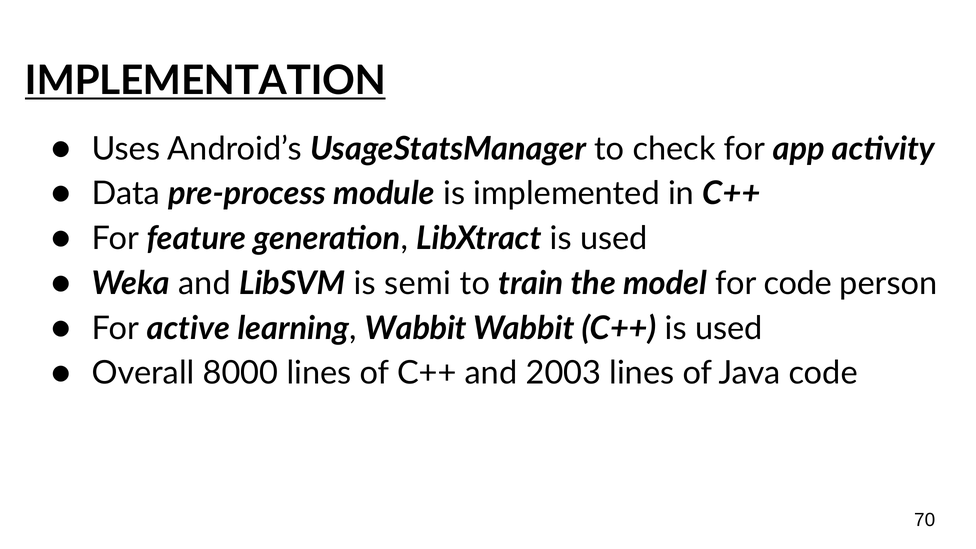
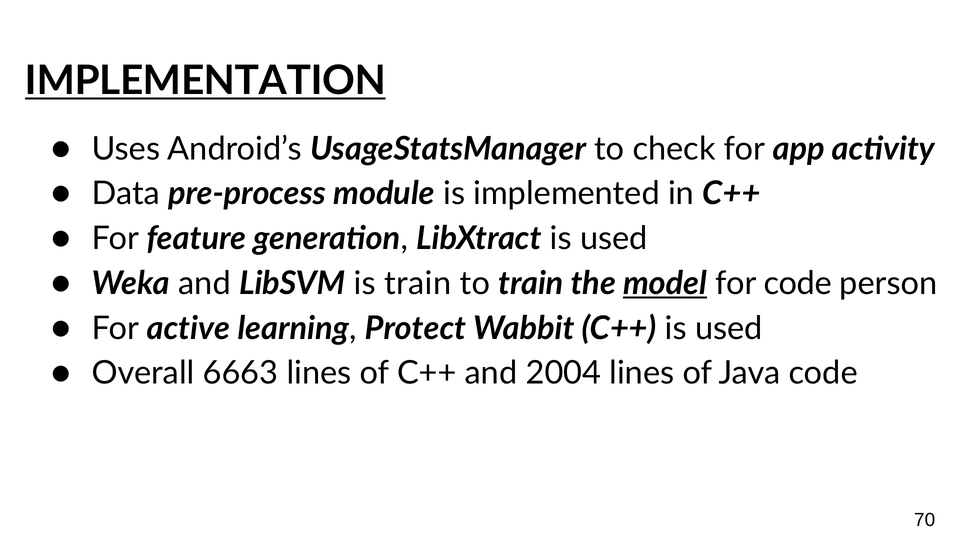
is semi: semi -> train (418, 283)
model underline: none -> present (665, 283)
learning Wabbit: Wabbit -> Protect (415, 328)
8000: 8000 -> 6663 (240, 373)
2003: 2003 -> 2004 (563, 373)
